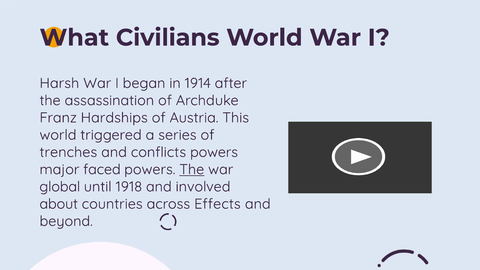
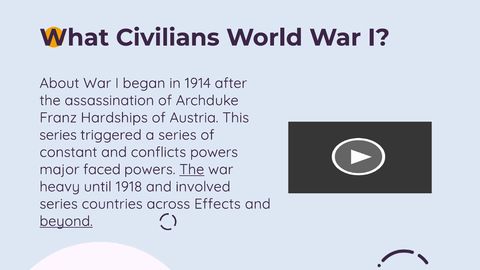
Harsh: Harsh -> About (59, 83)
world: world -> series (58, 135)
trenches: trenches -> constant (68, 152)
global: global -> heavy (60, 187)
about: about -> series (59, 204)
beyond underline: none -> present (66, 221)
